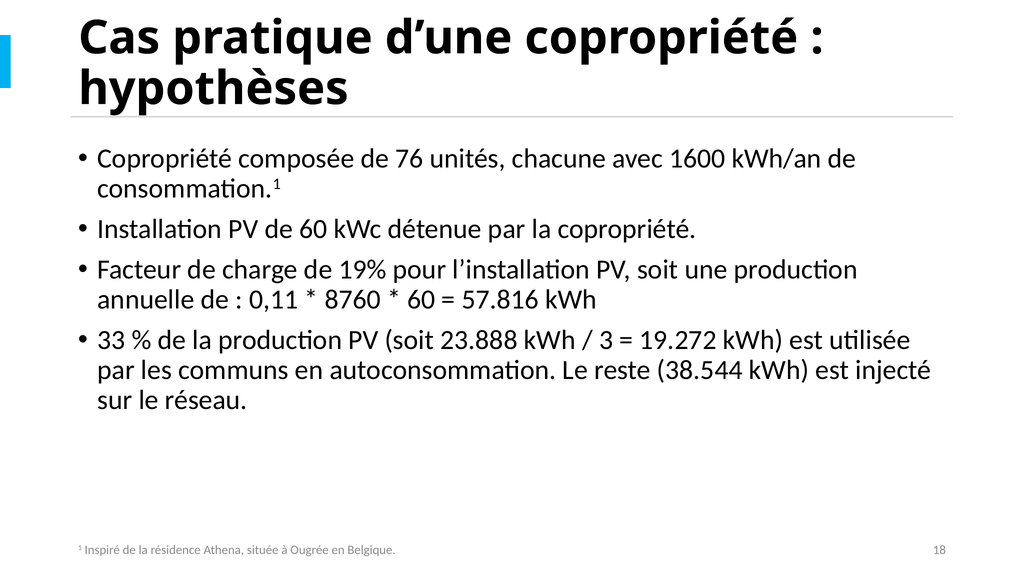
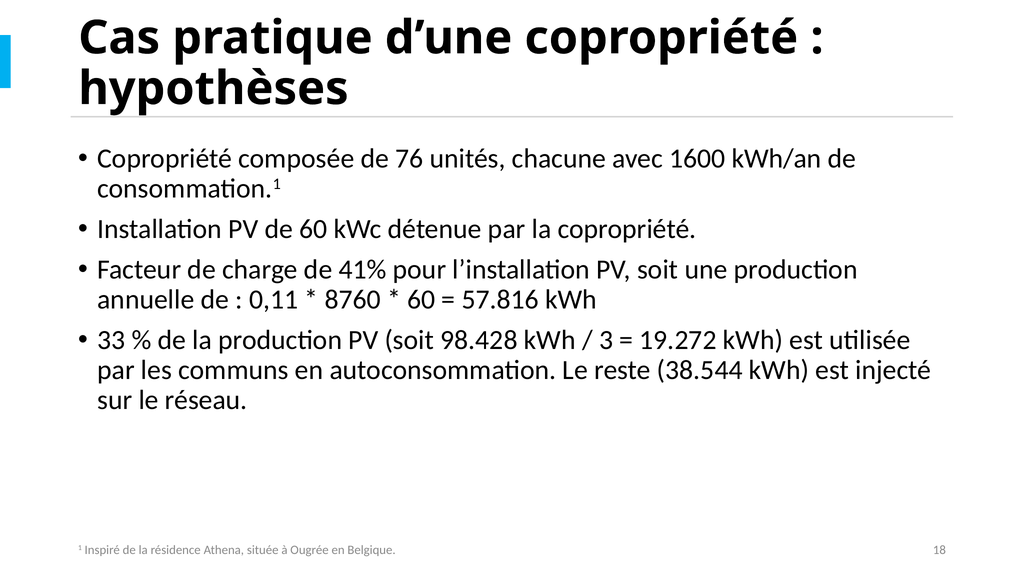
19%: 19% -> 41% (362, 270)
23.888: 23.888 -> 98.428 (479, 340)
